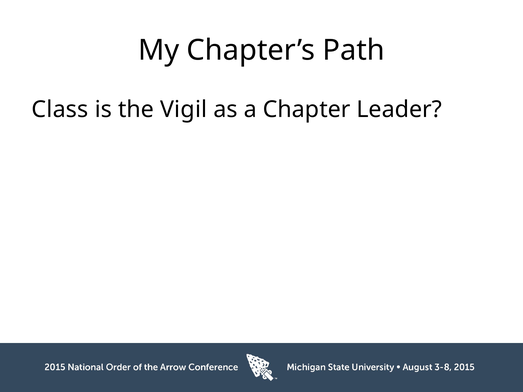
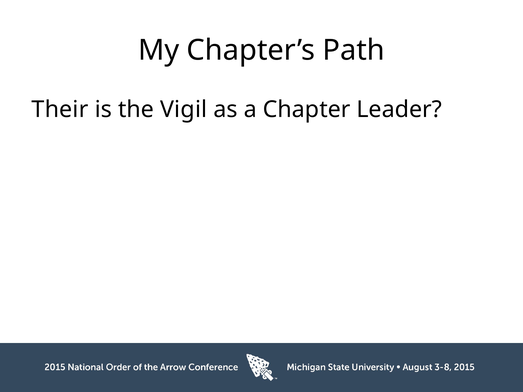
Class: Class -> Their (60, 110)
